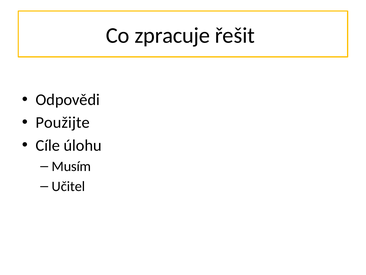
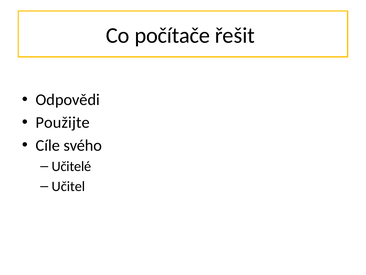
zpracuje: zpracuje -> počítače (172, 35)
úlohu: úlohu -> svého (83, 145)
Musím: Musím -> Učitelé (71, 166)
